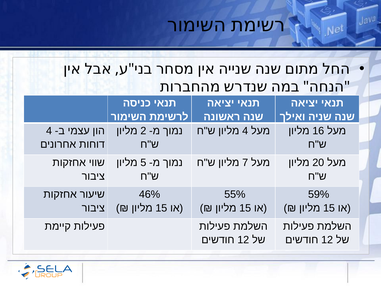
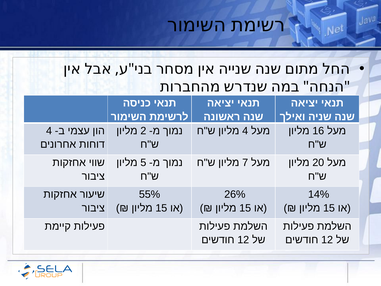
46%: 46% -> 55% (150, 194)
55%: 55% -> 26% (235, 194)
59%: 59% -> 14% (319, 194)
